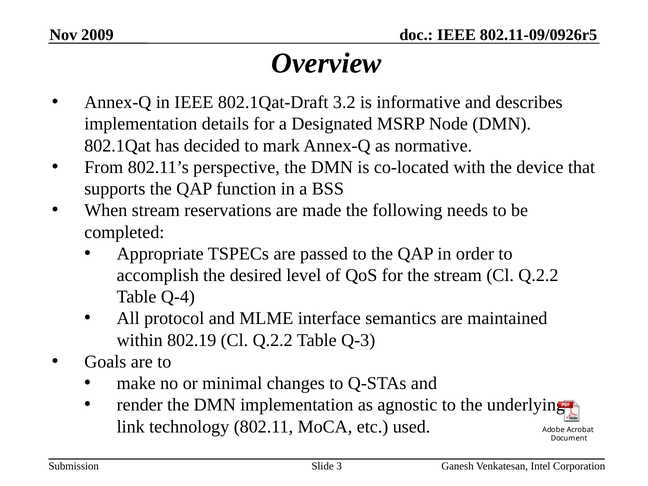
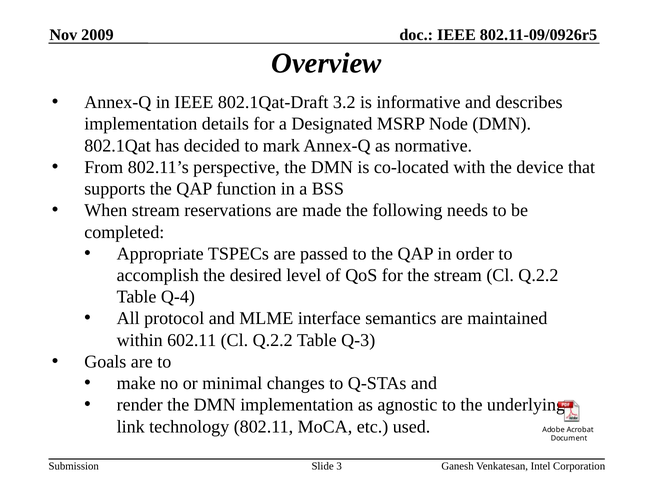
802.19: 802.19 -> 602.11 (192, 340)
